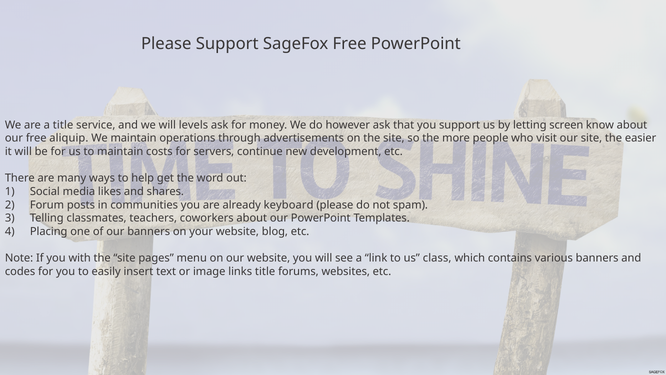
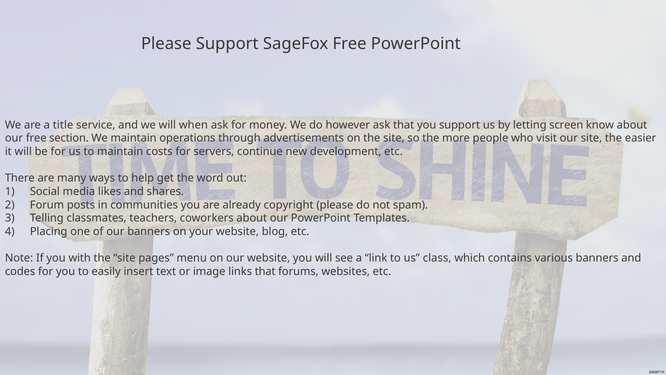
levels: levels -> when (193, 125)
aliquip: aliquip -> section (69, 138)
keyboard: keyboard -> copyright (289, 205)
links title: title -> that (265, 271)
